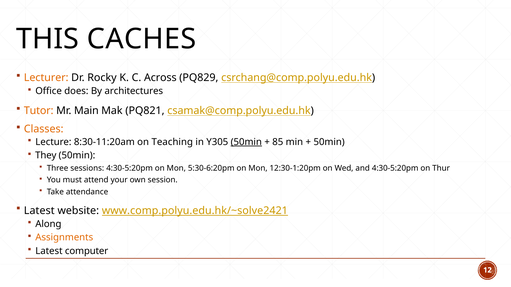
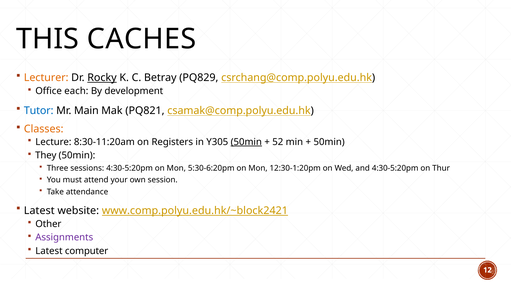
Rocky underline: none -> present (102, 78)
Across: Across -> Betray (160, 78)
does: does -> each (76, 91)
architectures: architectures -> development (134, 91)
Tutor colour: orange -> blue (39, 111)
Teaching: Teaching -> Registers (172, 142)
85: 85 -> 52 (278, 142)
www.comp.polyu.edu.hk/~solve2421: www.comp.polyu.edu.hk/~solve2421 -> www.comp.polyu.edu.hk/~block2421 (195, 211)
Along: Along -> Other (48, 224)
Assignments colour: orange -> purple (64, 238)
